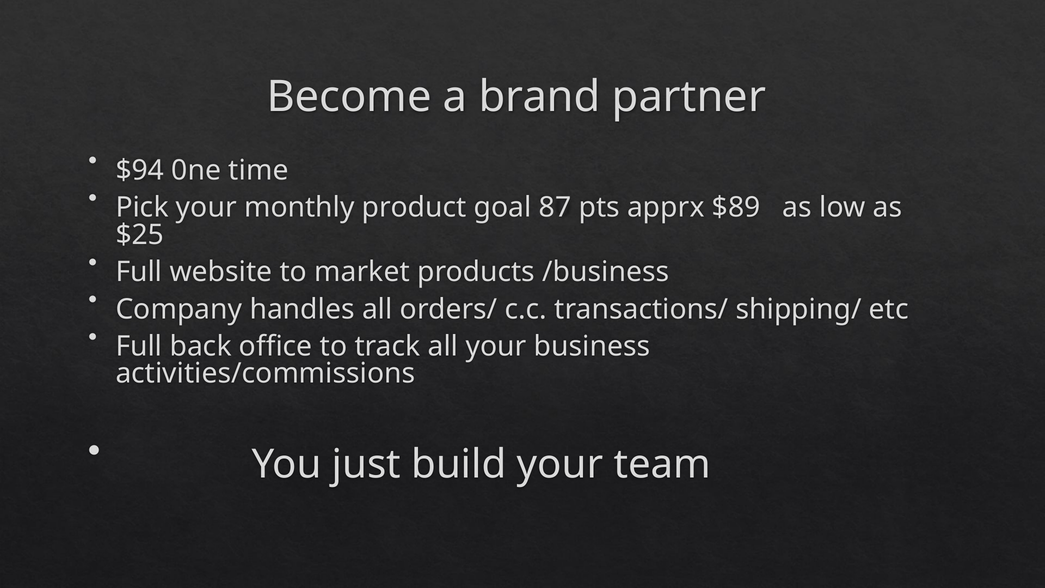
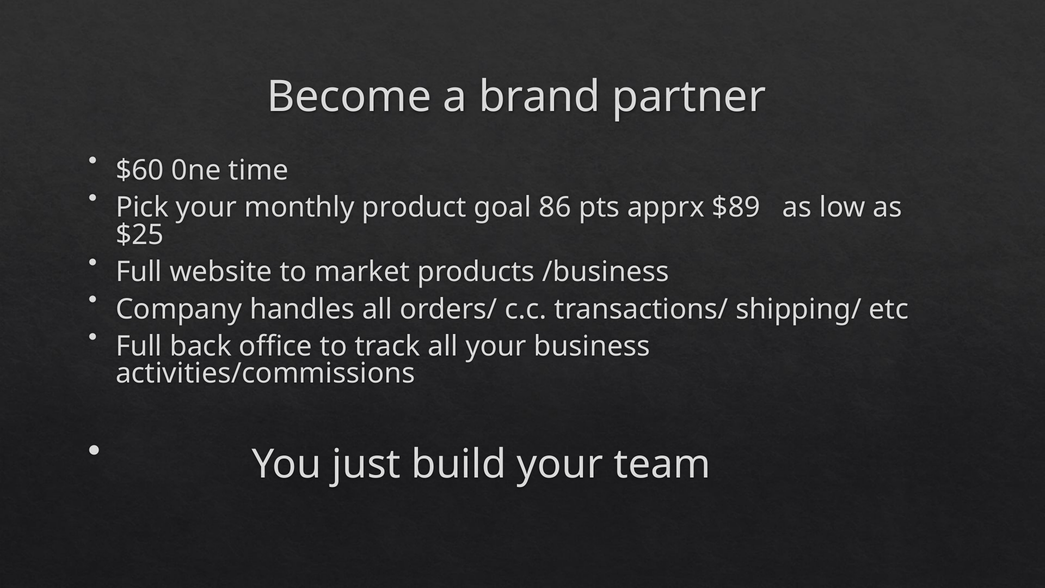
$94: $94 -> $60 (140, 170)
87: 87 -> 86 (555, 207)
